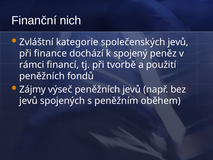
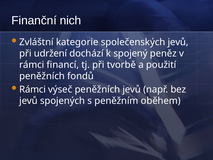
finance: finance -> udržení (50, 53)
Zájmy: Zájmy -> Rámci (33, 89)
